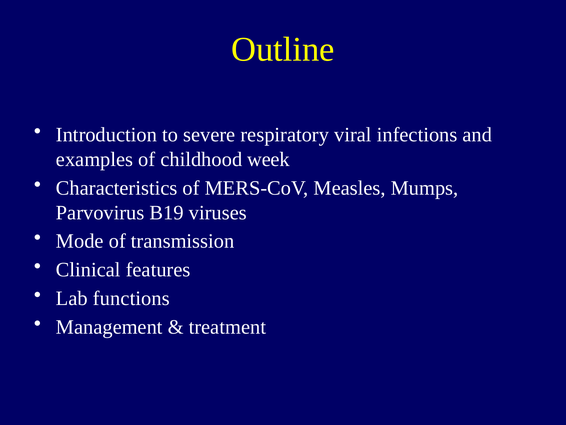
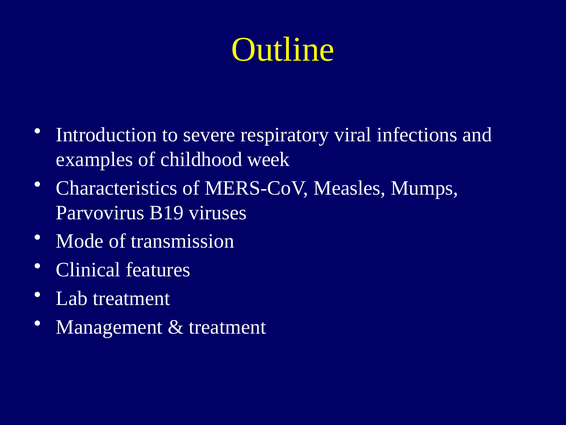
Lab functions: functions -> treatment (131, 298)
